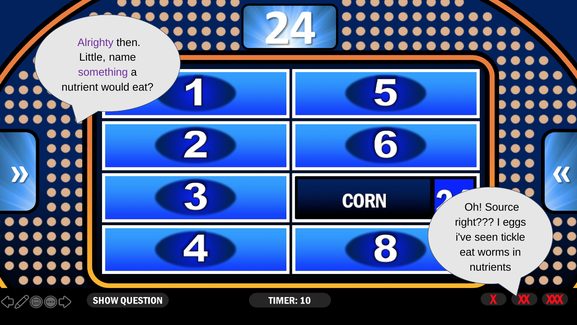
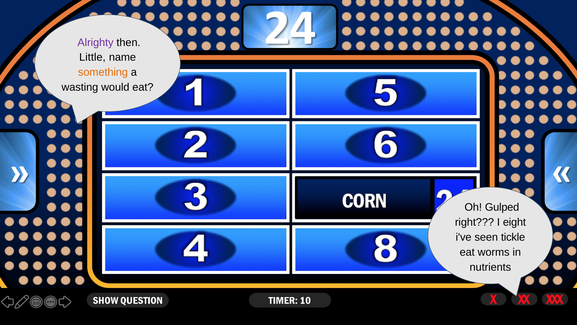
something colour: purple -> orange (103, 72)
nutrient: nutrient -> wasting (80, 87)
Source: Source -> Gulped (502, 207)
eggs: eggs -> eight (514, 222)
